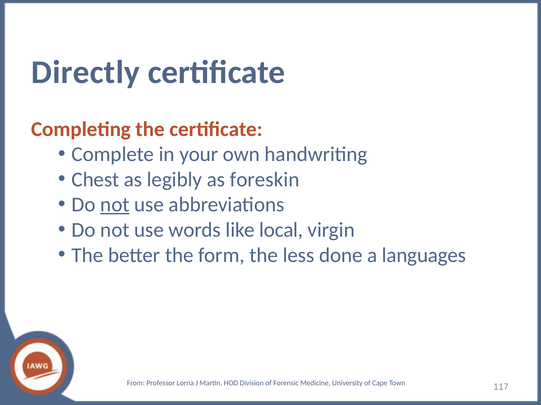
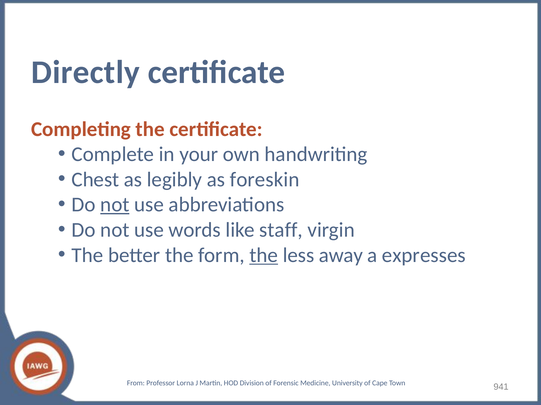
local: local -> staff (281, 230)
the underline: none -> present (264, 256)
done: done -> away (341, 256)
languages: languages -> expresses (424, 256)
117: 117 -> 941 (501, 387)
